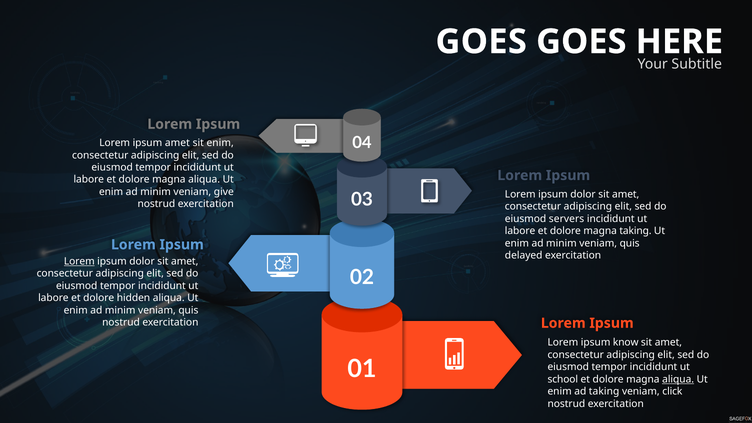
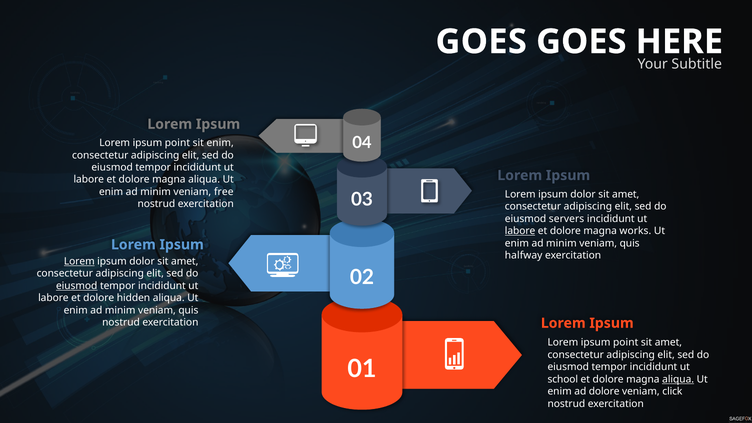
amet: amet -> point (177, 143)
give: give -> free (224, 192)
labore underline: none -> present (520, 231)
magna taking: taking -> works (635, 231)
delayed: delayed -> halfway (524, 255)
eiusmod underline: none -> present (77, 286)
know: know -> point (626, 343)
ad taking: taking -> dolore (604, 391)
